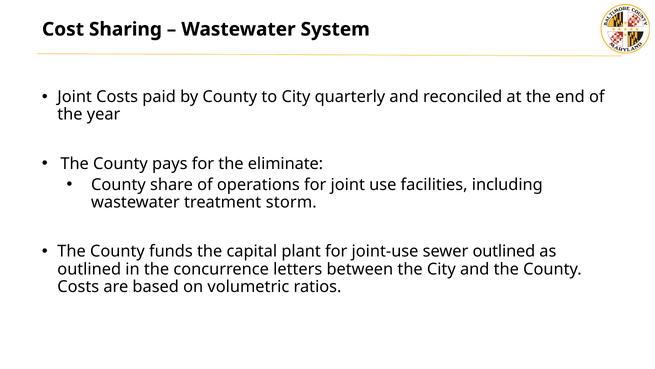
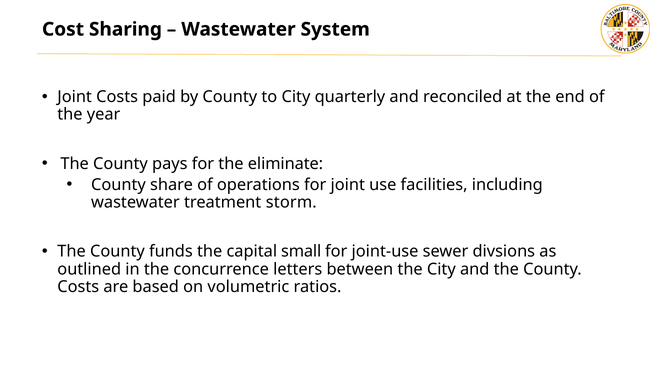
plant: plant -> small (301, 251)
sewer outlined: outlined -> divsions (504, 251)
